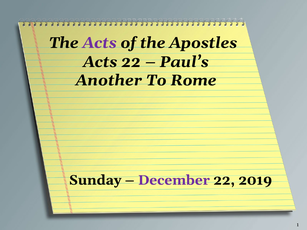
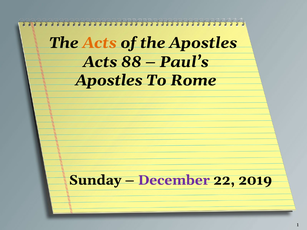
Acts colour: purple -> orange (100, 43)
Acts 22: 22 -> 88 (131, 62)
Another: Another -> Apostles (109, 80)
